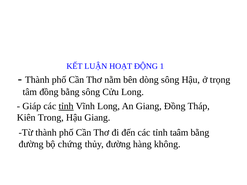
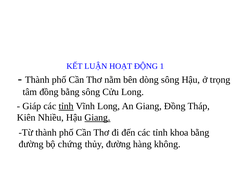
Trong: Trong -> Nhiều (51, 118)
Giang underline: none -> present (97, 118)
taâm: taâm -> khoa (179, 133)
